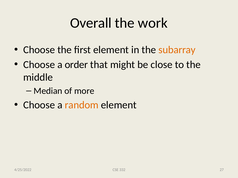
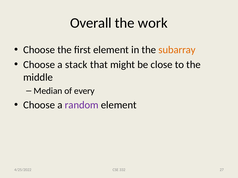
order: order -> stack (76, 65)
more: more -> every (84, 91)
random colour: orange -> purple (82, 105)
